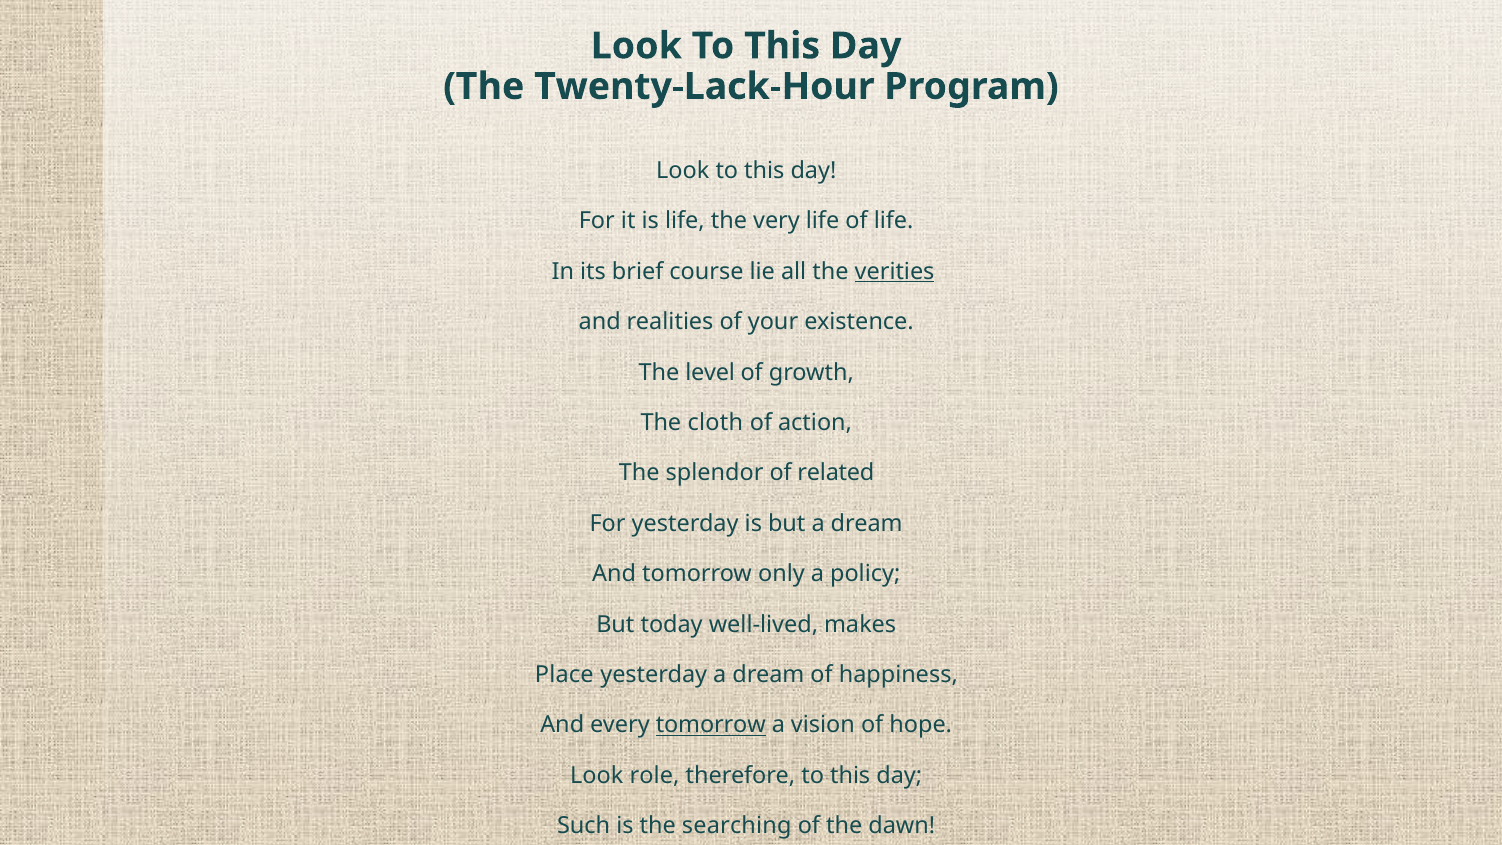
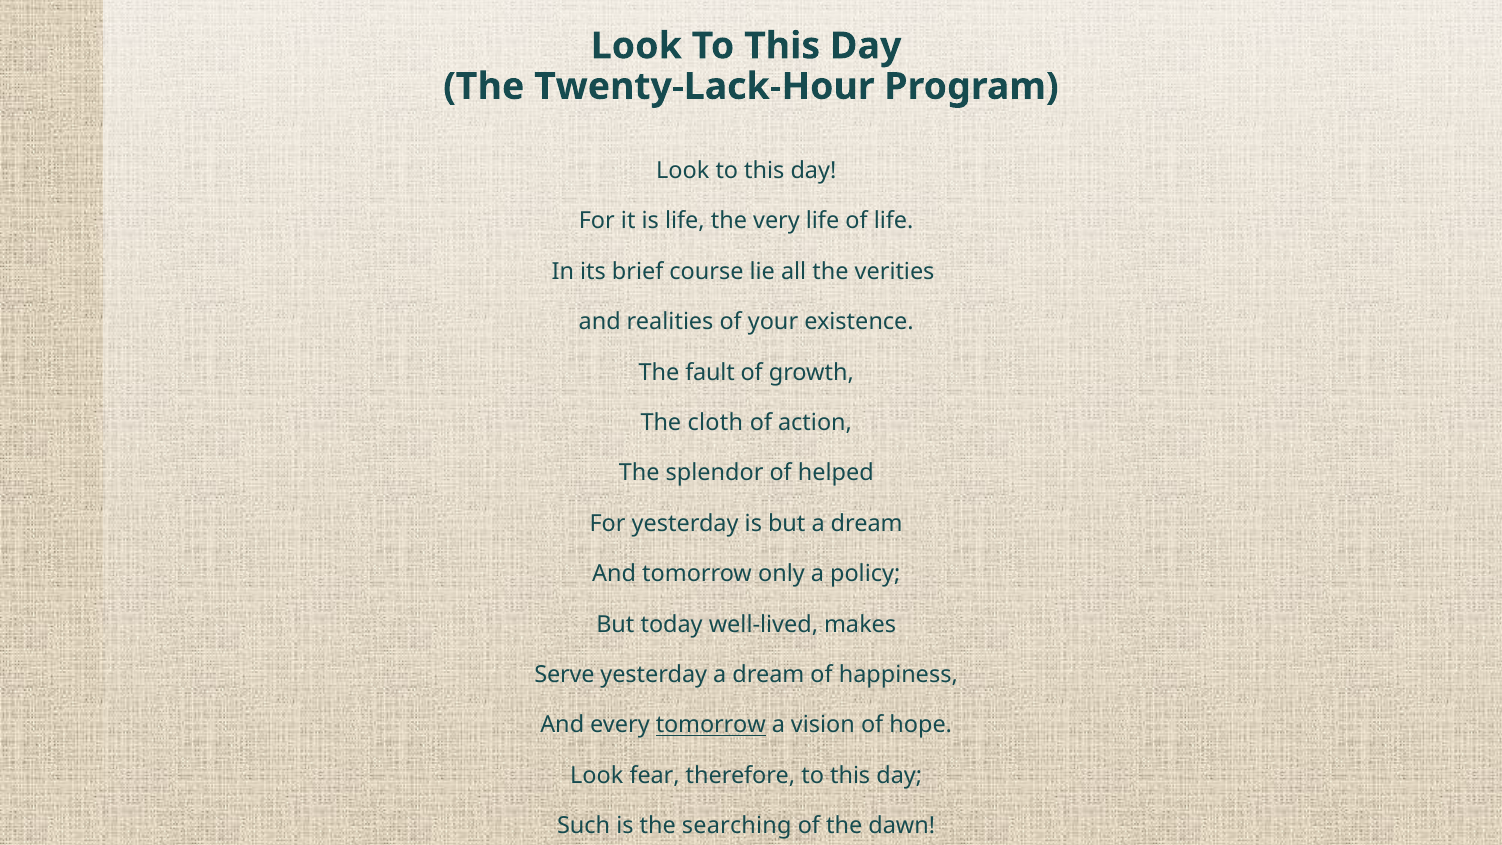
verities underline: present -> none (895, 272)
level: level -> fault (710, 372)
related: related -> helped (836, 473)
Place: Place -> Serve (564, 675)
role: role -> fear (655, 776)
